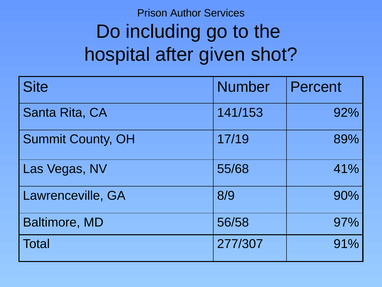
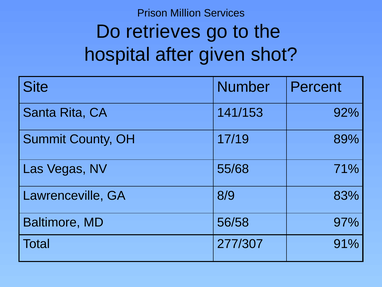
Author: Author -> Million (186, 13)
including: including -> retrieves (163, 32)
41%: 41% -> 71% (346, 169)
90%: 90% -> 83% (346, 195)
